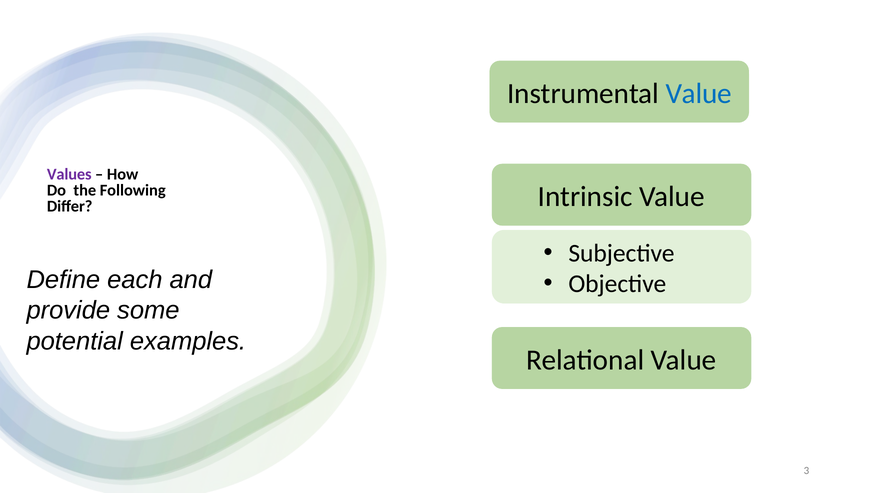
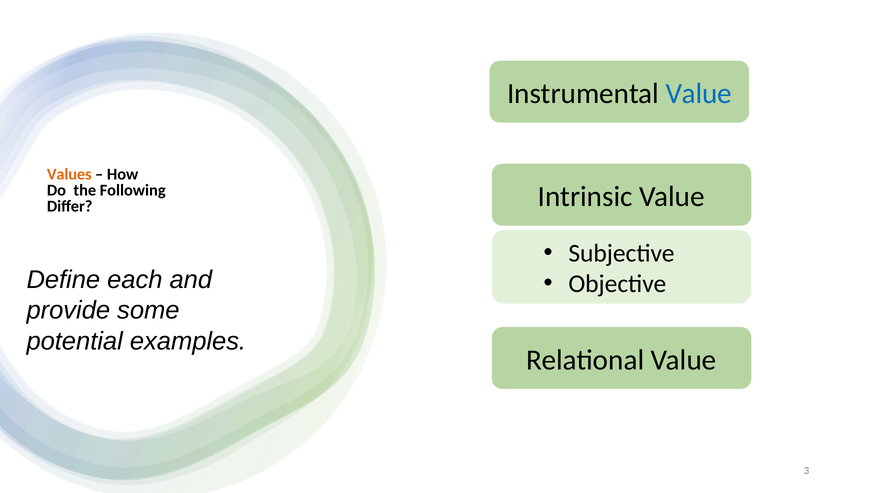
Values colour: purple -> orange (69, 174)
